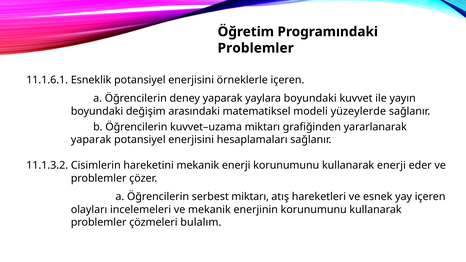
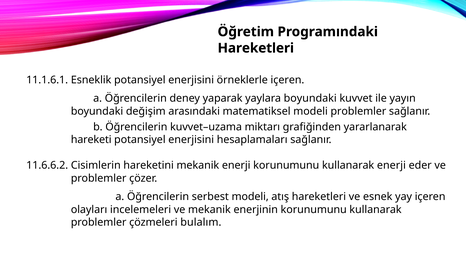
Problemler: Problemler -> Hareketleri (256, 48)
modeli yüzeylerde: yüzeylerde -> problemler (358, 111)
yaparak: yaparak -> hareketi (91, 140)
11.1.3.2: 11.1.3.2 -> 11.6.6.2 (47, 165)
serbest miktarı: miktarı -> modeli (250, 197)
